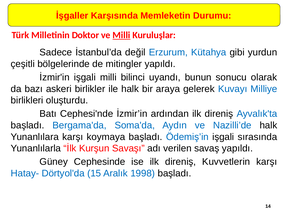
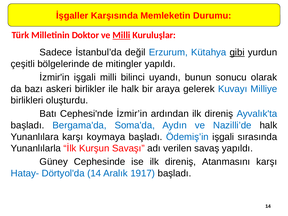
gibi underline: none -> present (237, 52)
Kuvvetlerin: Kuvvetlerin -> Atanmasını (226, 162)
Dörtyol'da 15: 15 -> 14 (94, 173)
1998: 1998 -> 1917 (143, 173)
